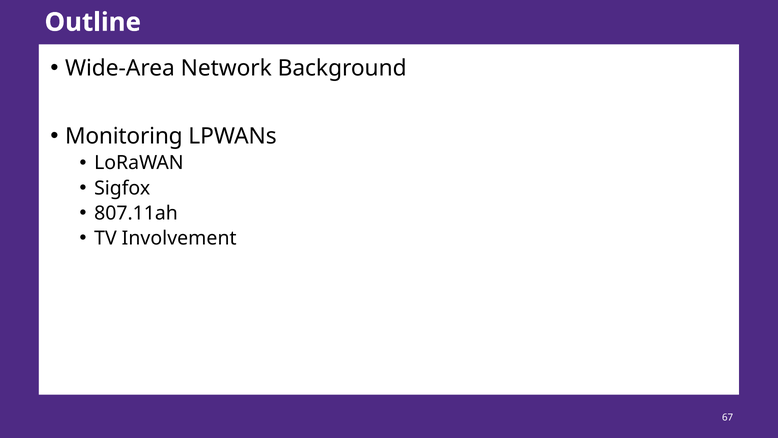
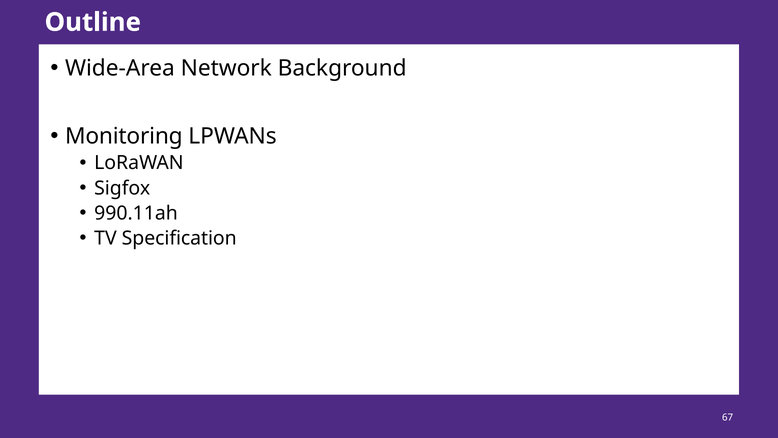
807.11ah: 807.11ah -> 990.11ah (136, 213)
Involvement: Involvement -> Specification (179, 238)
